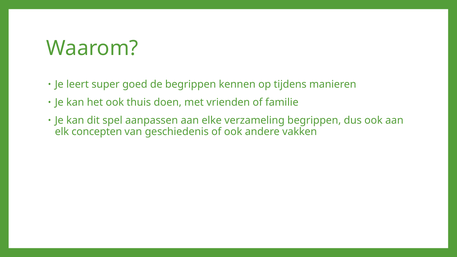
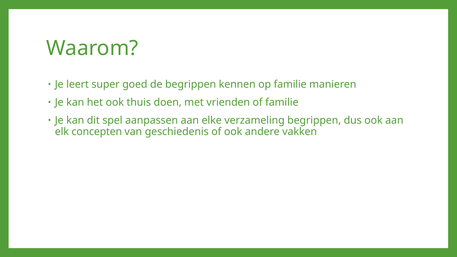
op tijdens: tijdens -> familie (290, 84)
